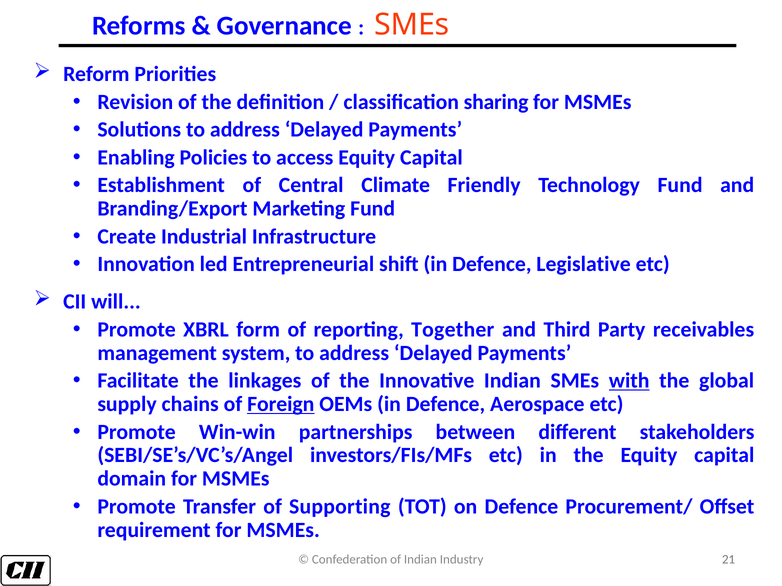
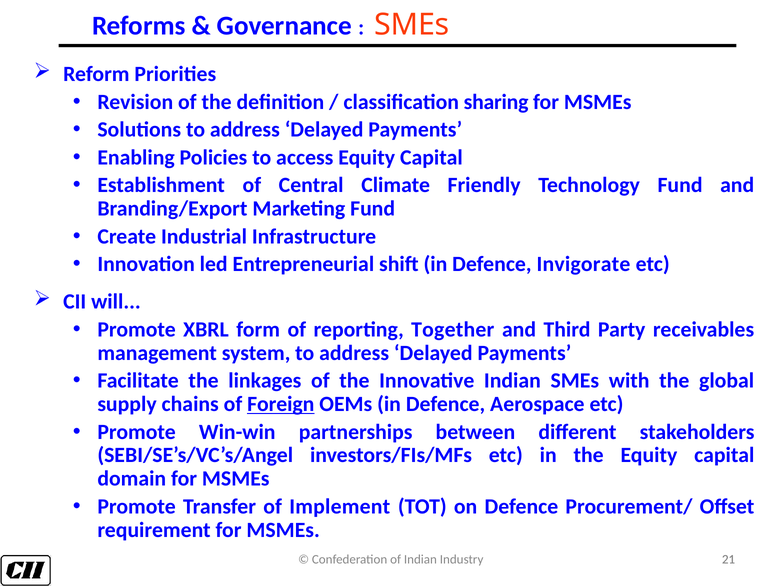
Legislative: Legislative -> Invigorate (583, 264)
with underline: present -> none (629, 381)
Supporting: Supporting -> Implement (340, 507)
